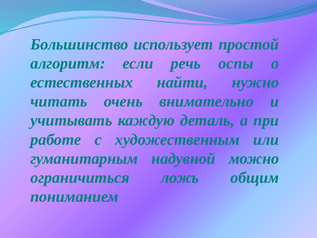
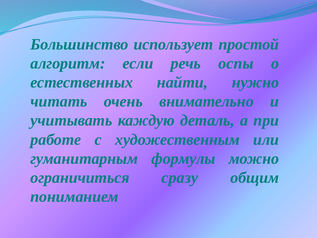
надувной: надувной -> формулы (183, 158)
ложь: ложь -> сразу (180, 177)
